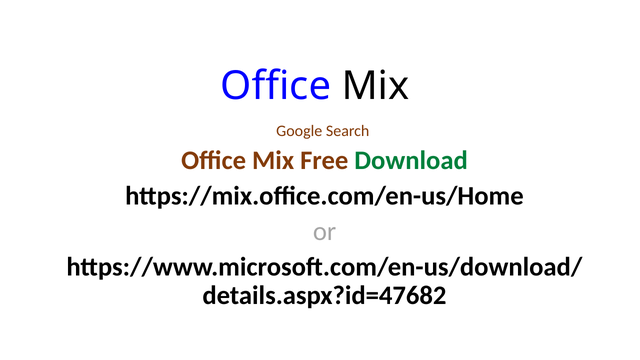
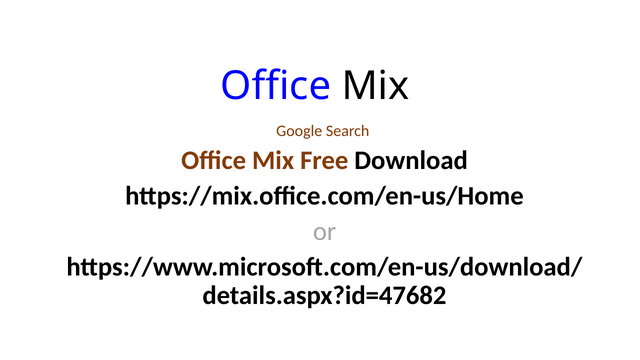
Download colour: green -> black (411, 161)
